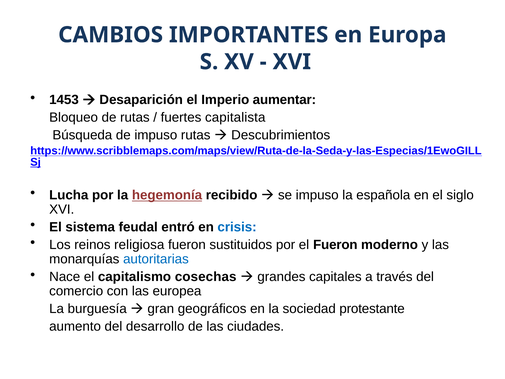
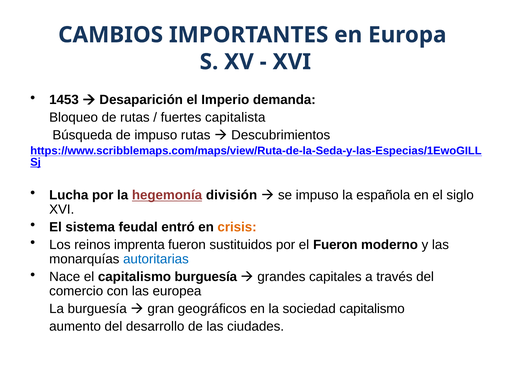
aumentar: aumentar -> demanda (284, 100)
recibido: recibido -> división (232, 195)
crisis colour: blue -> orange (237, 227)
religiosa: religiosa -> imprenta (139, 245)
capitalismo cosechas: cosechas -> burguesía (206, 277)
sociedad protestante: protestante -> capitalismo (372, 309)
